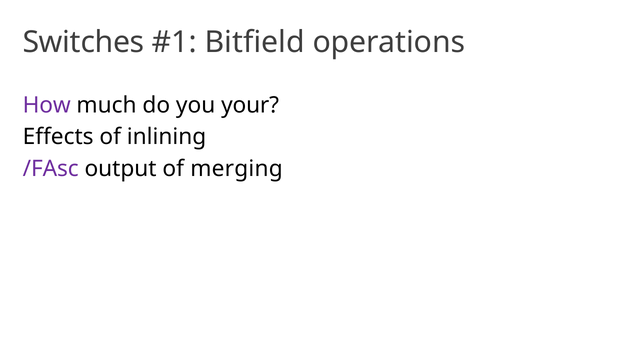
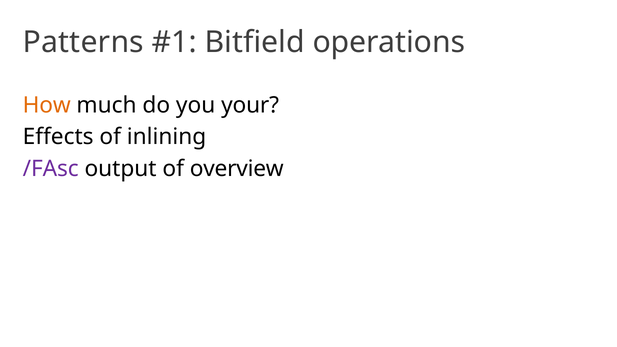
Switches: Switches -> Patterns (83, 42)
How colour: purple -> orange (47, 105)
merging: merging -> overview (237, 169)
